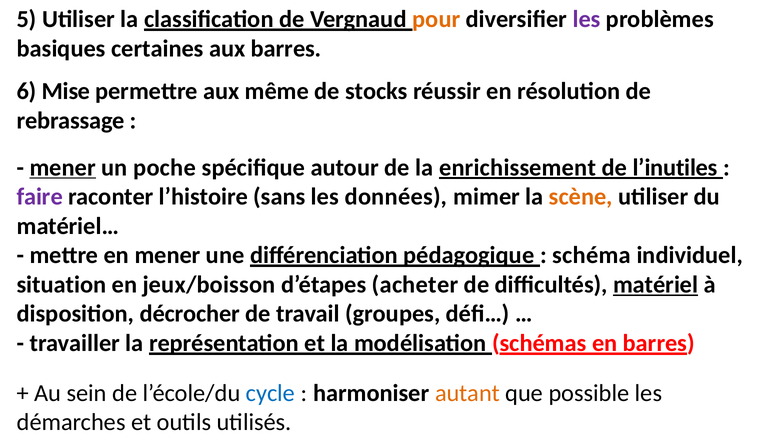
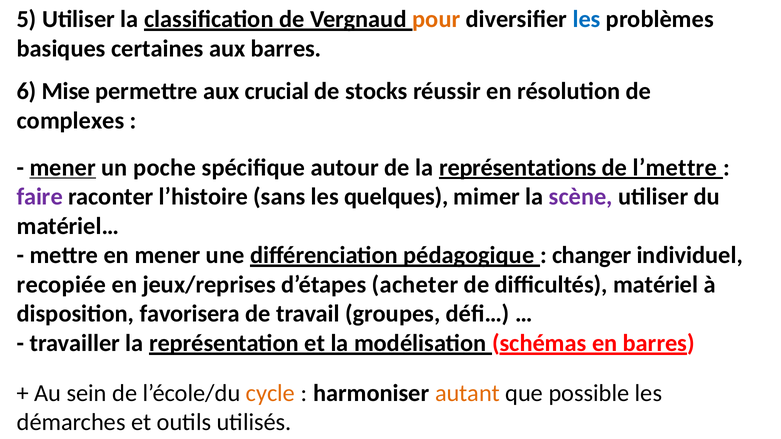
les colour: purple -> blue (587, 19)
même: même -> crucial (277, 91)
rebrassage: rebrassage -> complexes (71, 121)
enrichissement: enrichissement -> représentations (518, 168)
l’inutiles: l’inutiles -> l’mettre (675, 168)
données: données -> quelques (396, 197)
scène colour: orange -> purple (581, 197)
schéma: schéma -> changer (592, 255)
situation: situation -> recopiée (61, 285)
jeux/boisson: jeux/boisson -> jeux/reprises (209, 285)
matériel underline: present -> none (656, 285)
décrocher: décrocher -> favorisera (190, 314)
cycle colour: blue -> orange (271, 393)
